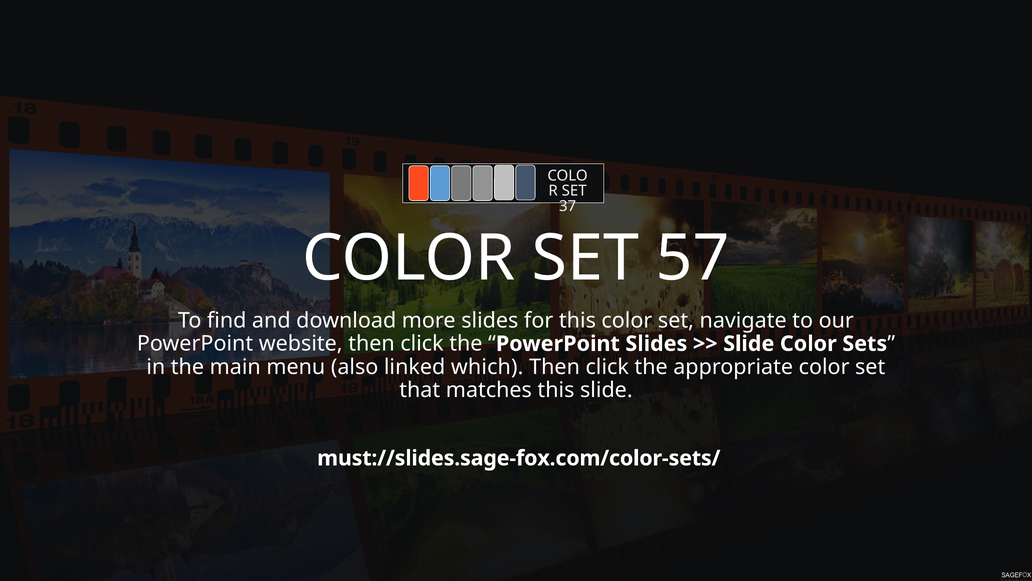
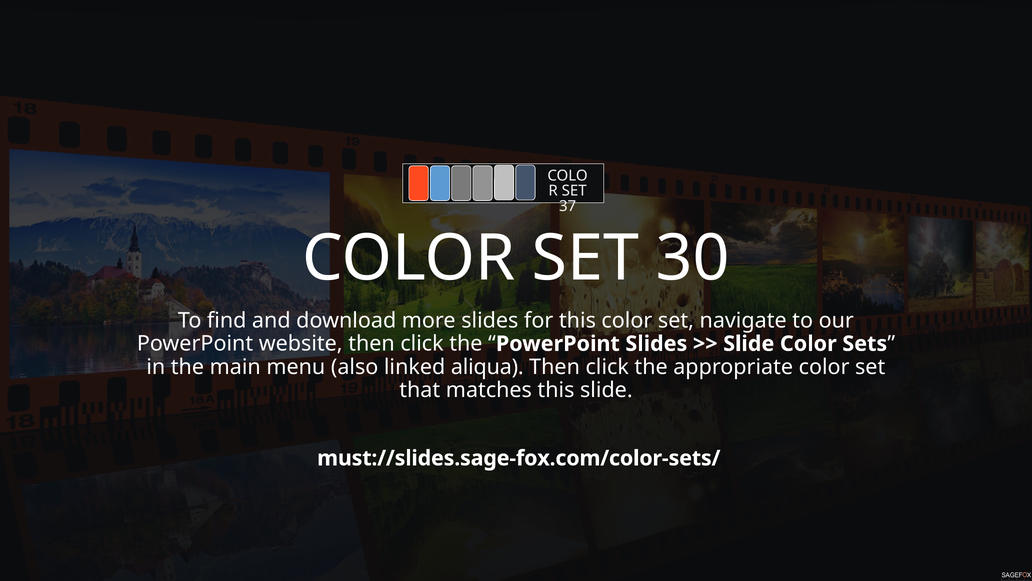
57: 57 -> 30 (693, 258)
which: which -> aliqua (487, 367)
